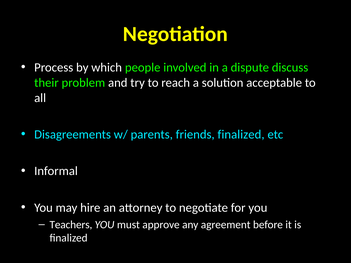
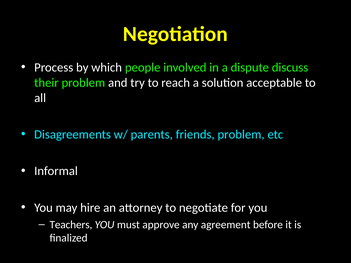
friends finalized: finalized -> problem (241, 135)
